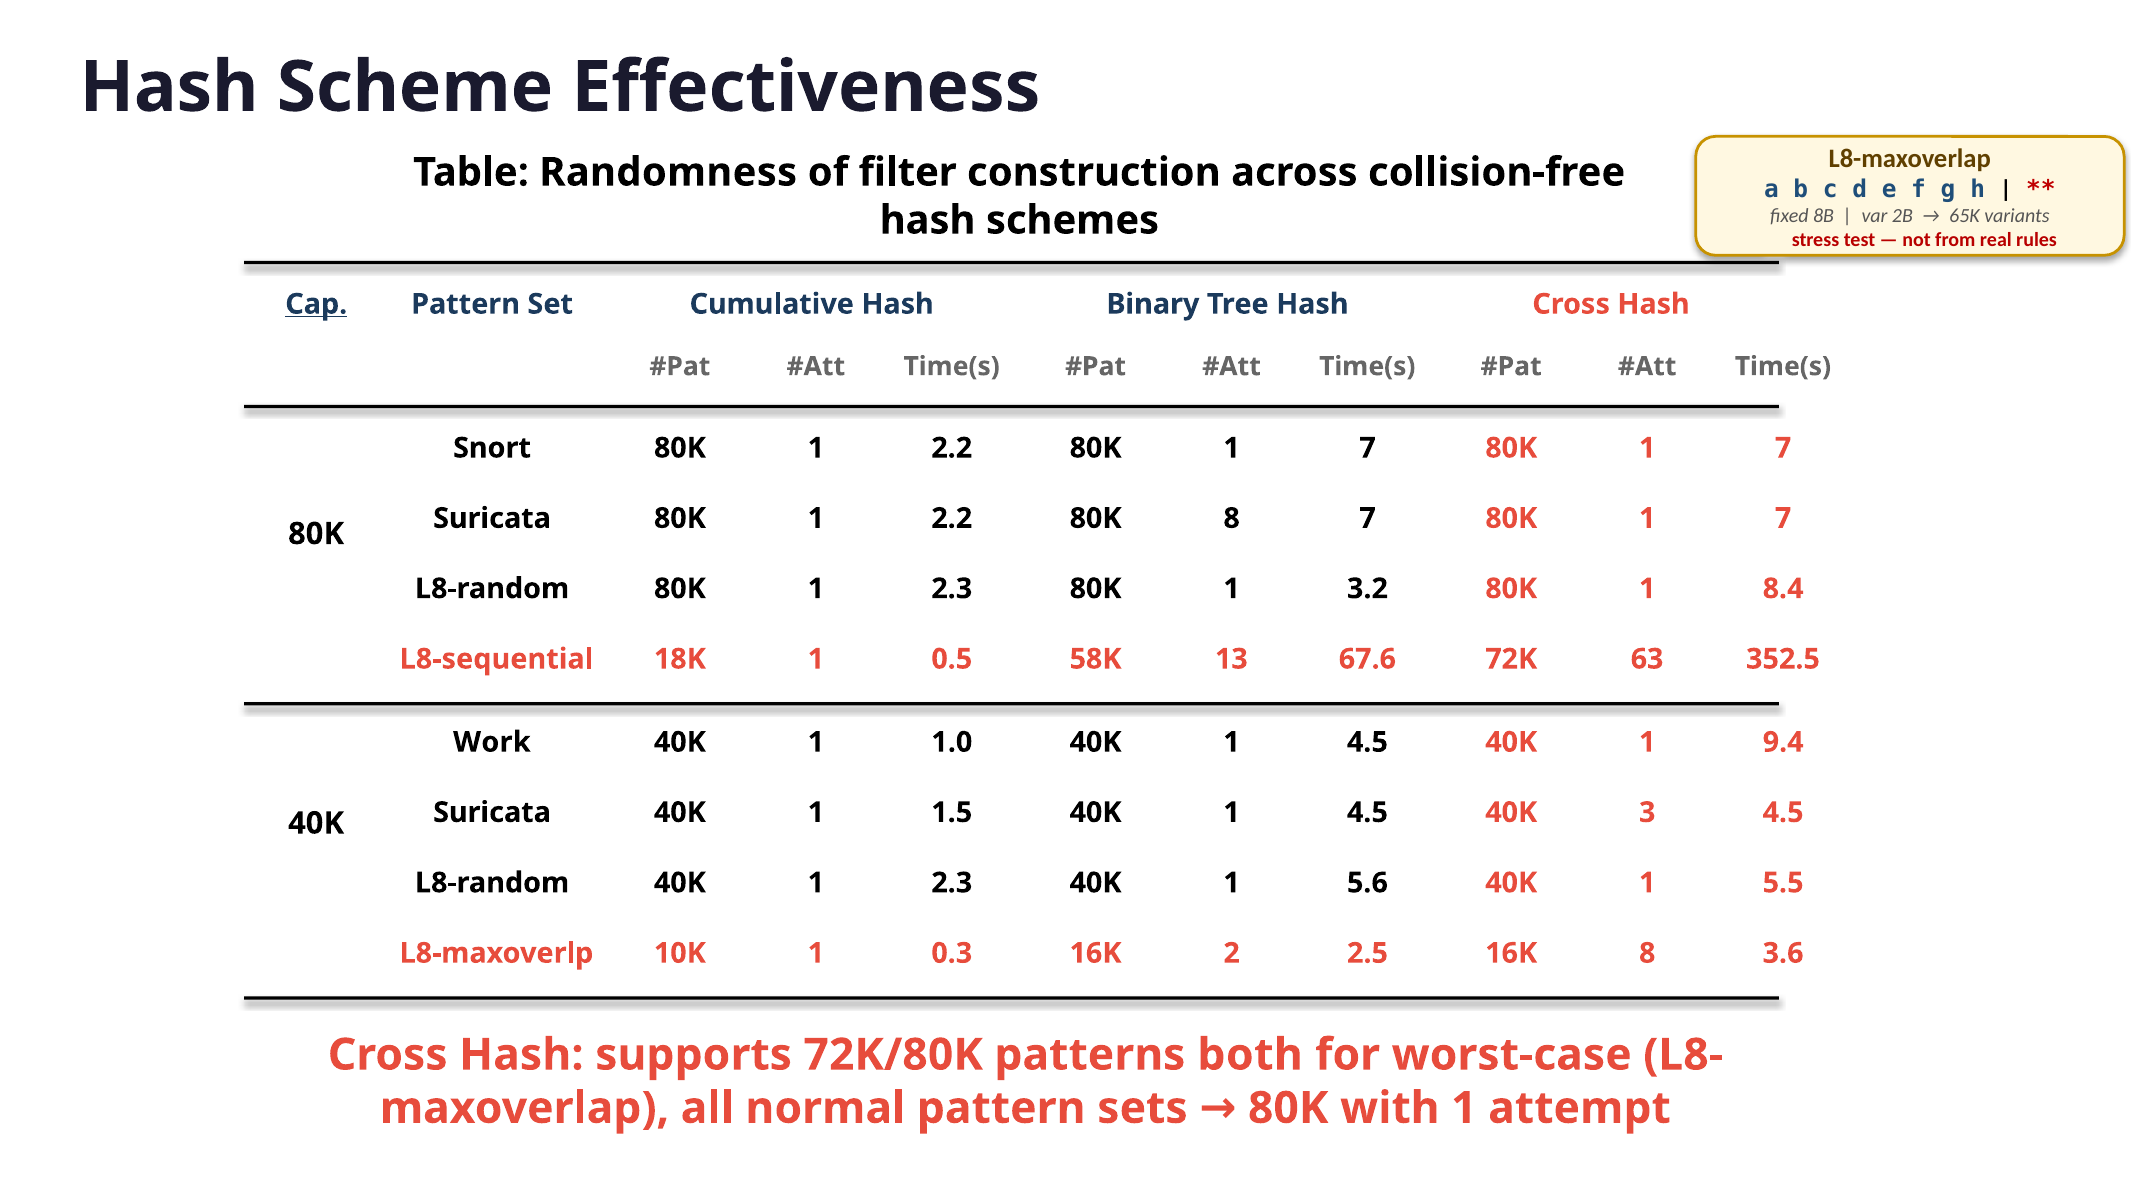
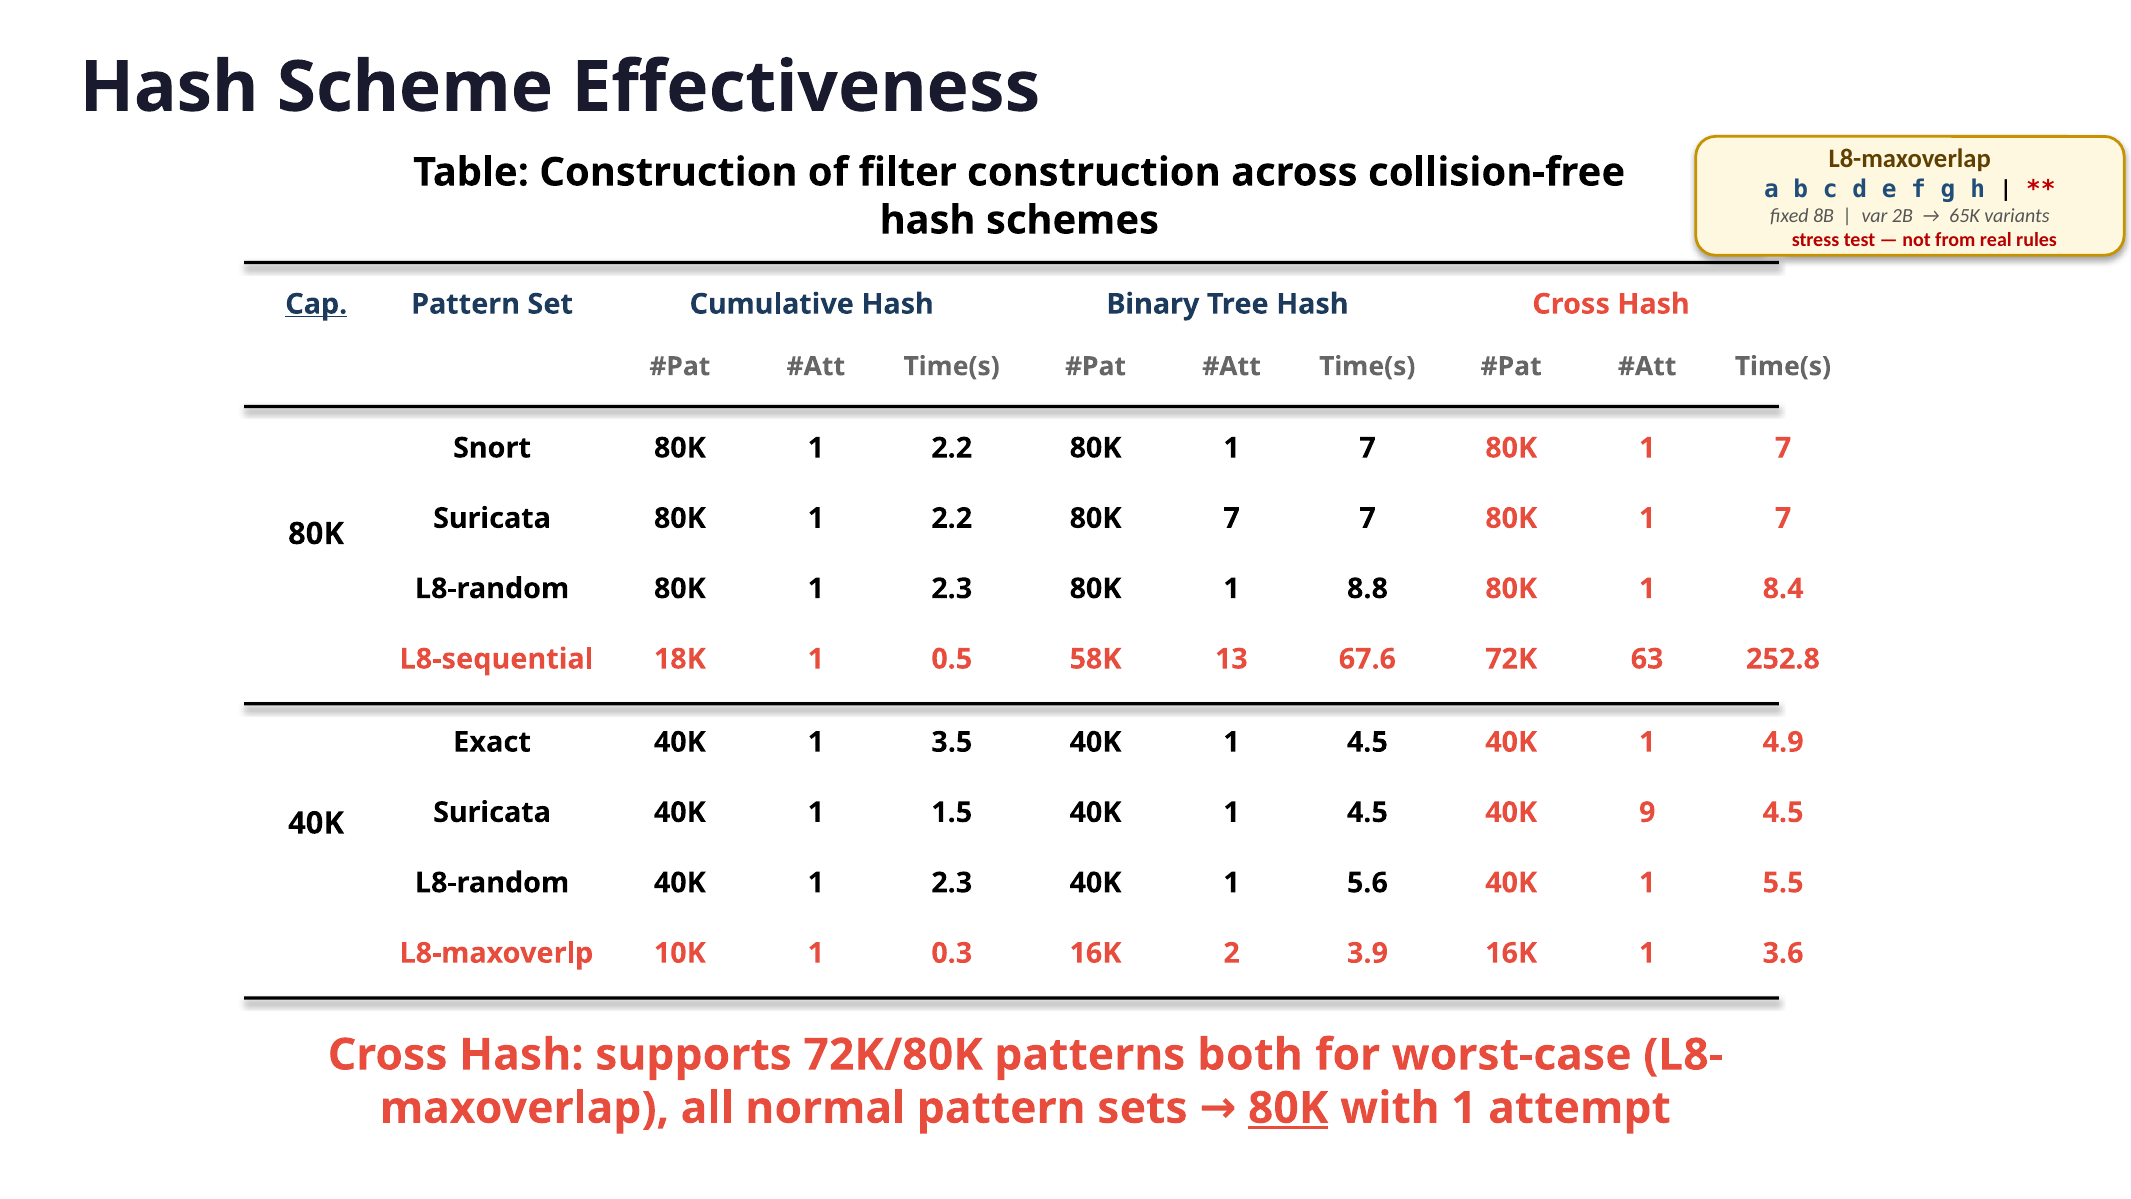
Table Randomness: Randomness -> Construction (668, 172)
80K 8: 8 -> 7 (1232, 518)
3.2: 3.2 -> 8.8 (1368, 589)
352.5: 352.5 -> 252.8 (1783, 659)
Work: Work -> Exact (492, 742)
1.0: 1.0 -> 3.5 (952, 742)
9.4: 9.4 -> 4.9 (1783, 742)
3: 3 -> 9 (1647, 812)
2.5: 2.5 -> 3.9 (1368, 953)
16K 8: 8 -> 1 (1647, 953)
80K underline: none -> present (1288, 1108)
